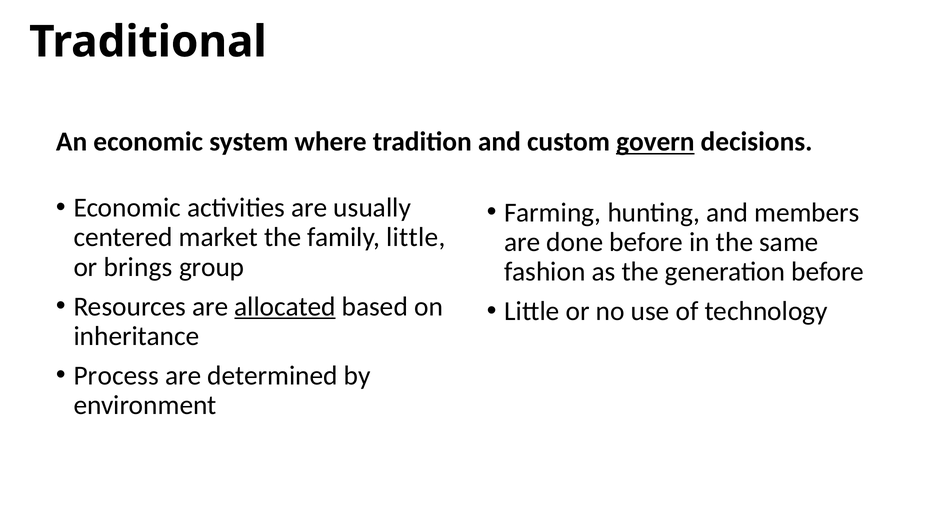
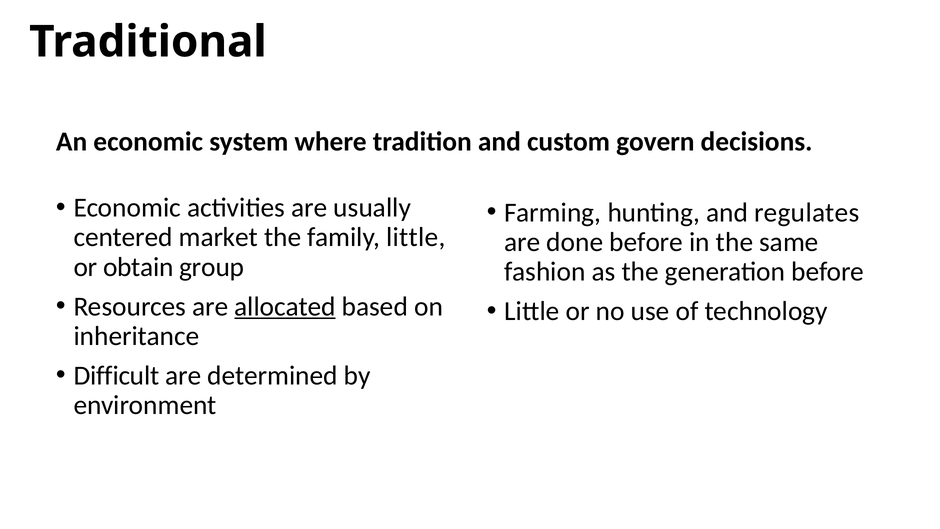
govern underline: present -> none (655, 142)
members: members -> regulates (807, 212)
brings: brings -> obtain (138, 267)
Process: Process -> Difficult (116, 375)
